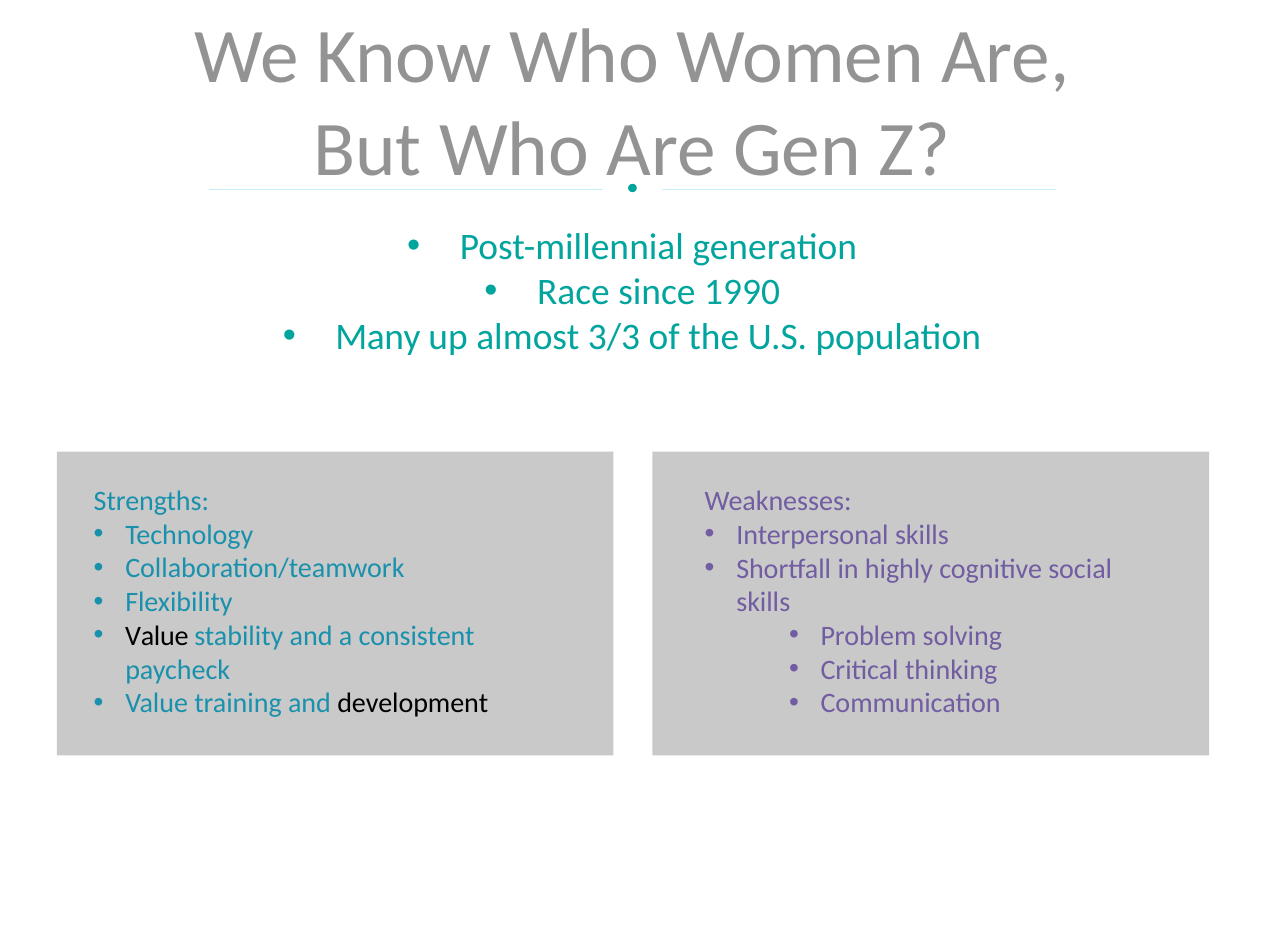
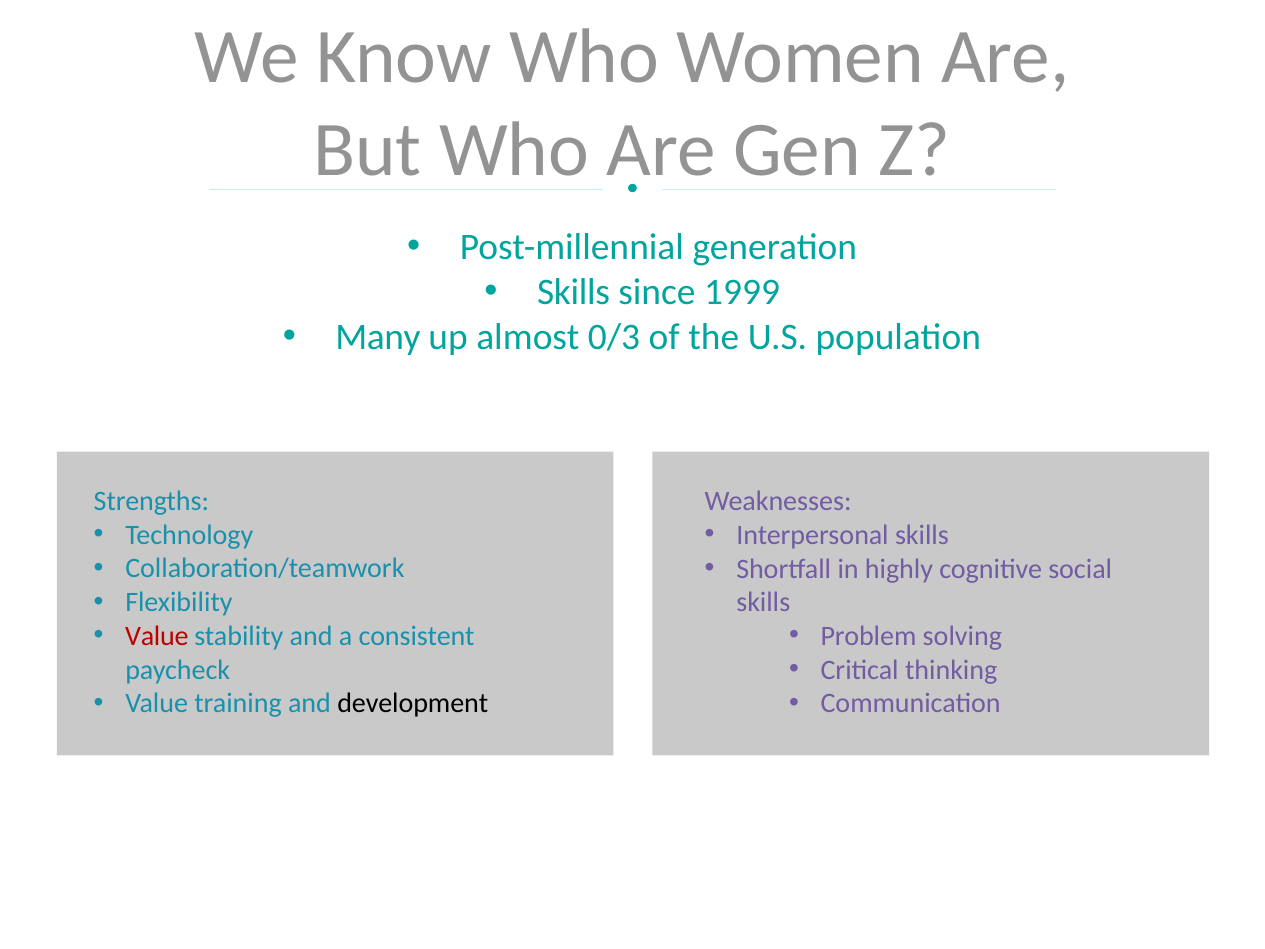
Race: Race -> Skills (574, 292)
1990: 1990 -> 1999 (742, 292)
3/3: 3/3 -> 0/3 (614, 337)
Value colour: black -> red (157, 636)
